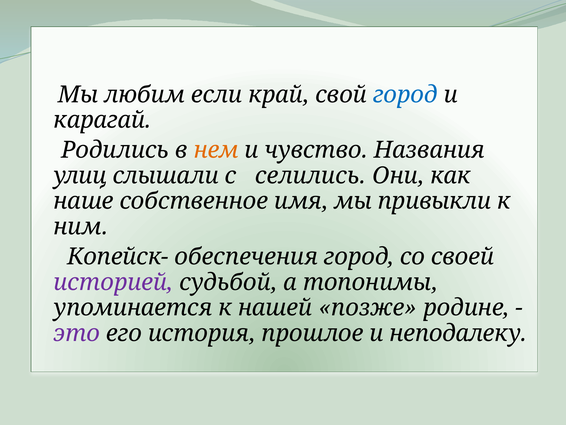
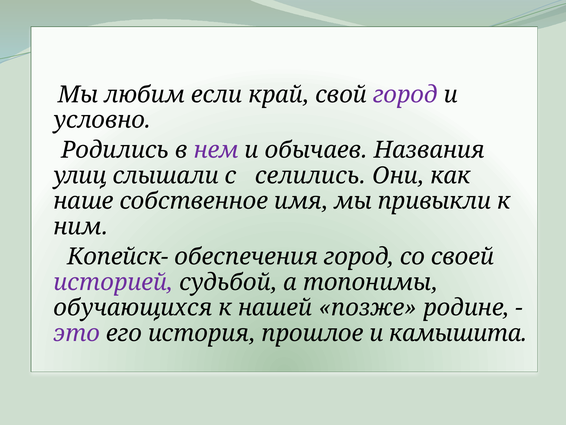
город colour: blue -> purple (405, 95)
карагай: карагай -> условно (102, 120)
нем colour: orange -> purple (216, 150)
чувство: чувство -> обычаев (316, 150)
упоминается: упоминается -> обучающихся (133, 307)
неподалеку: неподалеку -> камышита (458, 333)
